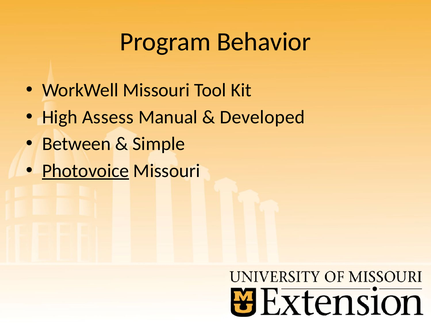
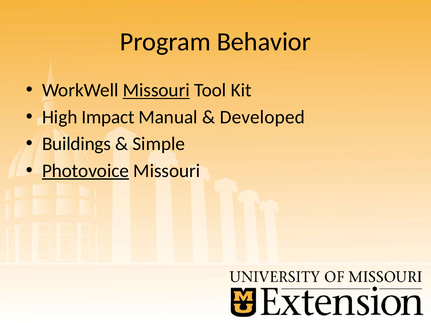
Missouri underline: none -> present (156, 90)
Assess: Assess -> Impact (108, 117)
Between: Between -> Buildings (76, 144)
